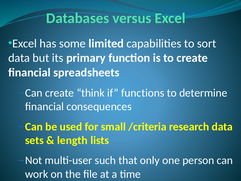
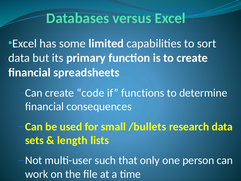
think: think -> code (91, 93)
/criteria: /criteria -> /bullets (147, 126)
